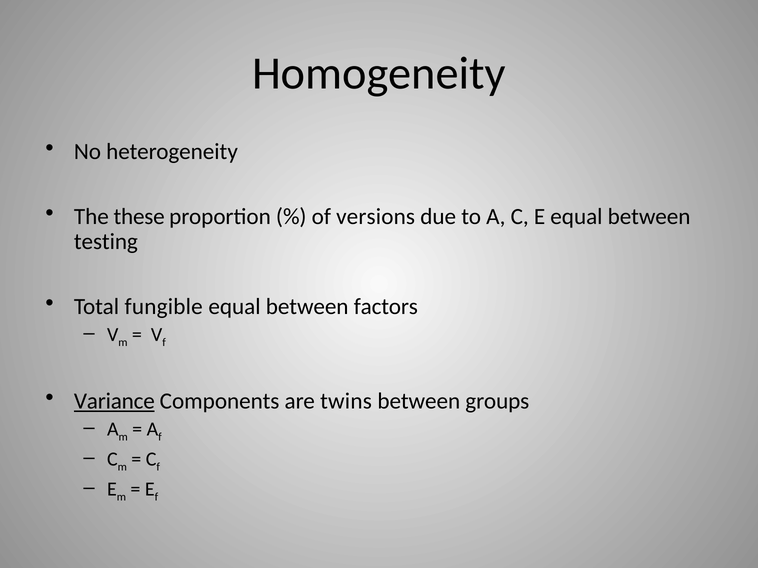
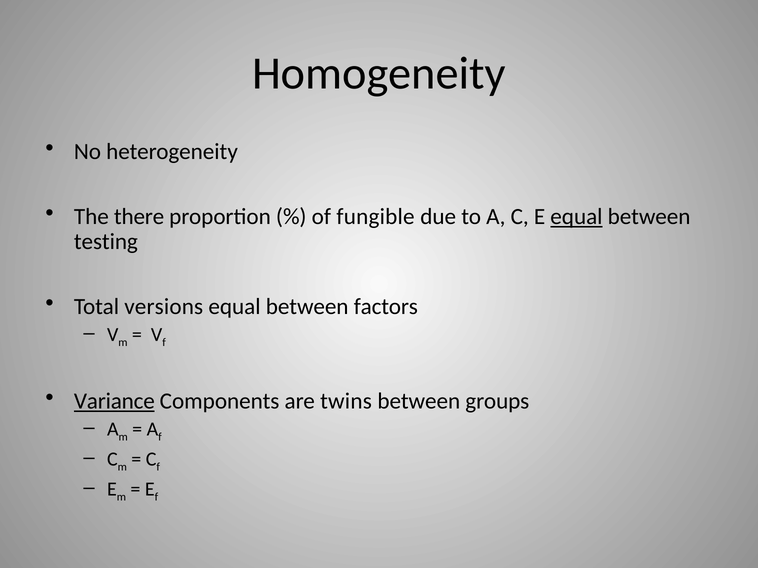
these: these -> there (139, 217)
versions: versions -> fungible (376, 217)
equal underline: none -> present (576, 217)
fungible: fungible -> versions (164, 307)
